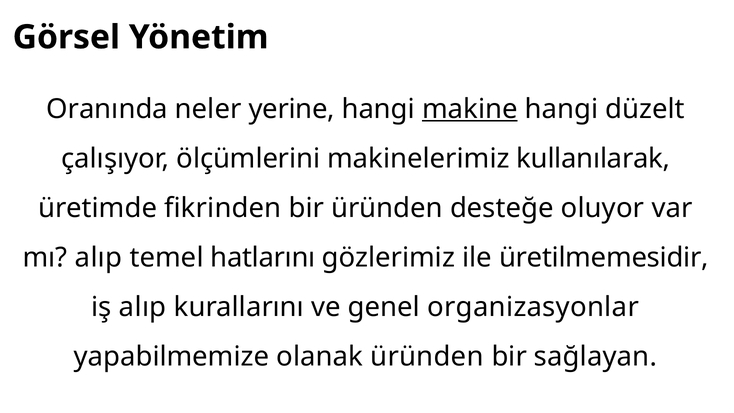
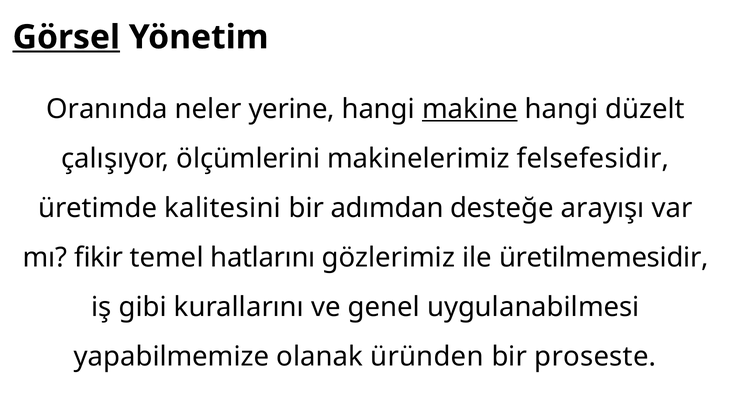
Görsel underline: none -> present (66, 37)
kullanılarak: kullanılarak -> felsefesidir (593, 158)
fikrinden: fikrinden -> kalitesini (223, 208)
bir üründen: üründen -> adımdan (387, 208)
oluyor: oluyor -> arayışı (603, 208)
mı alıp: alıp -> fikir (99, 258)
iş alıp: alıp -> gibi (143, 307)
organizasyonlar: organizasyonlar -> uygulanabilmesi (533, 307)
sağlayan: sağlayan -> proseste (595, 357)
